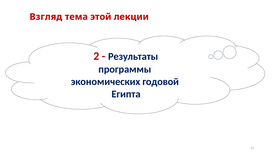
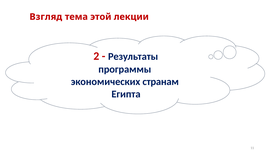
годовой: годовой -> странам (161, 81)
